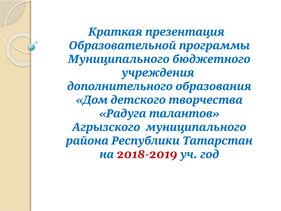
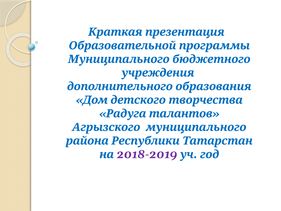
2018-2019 colour: red -> purple (147, 154)
